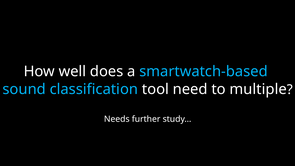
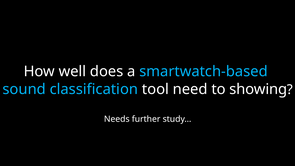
multiple: multiple -> showing (258, 89)
